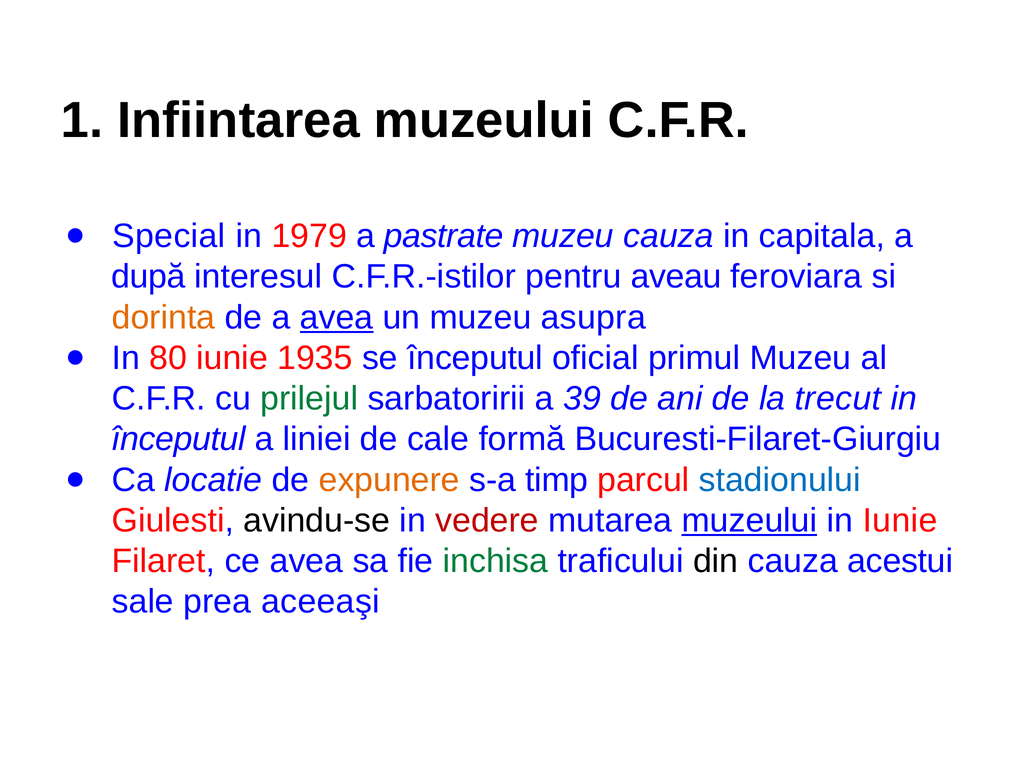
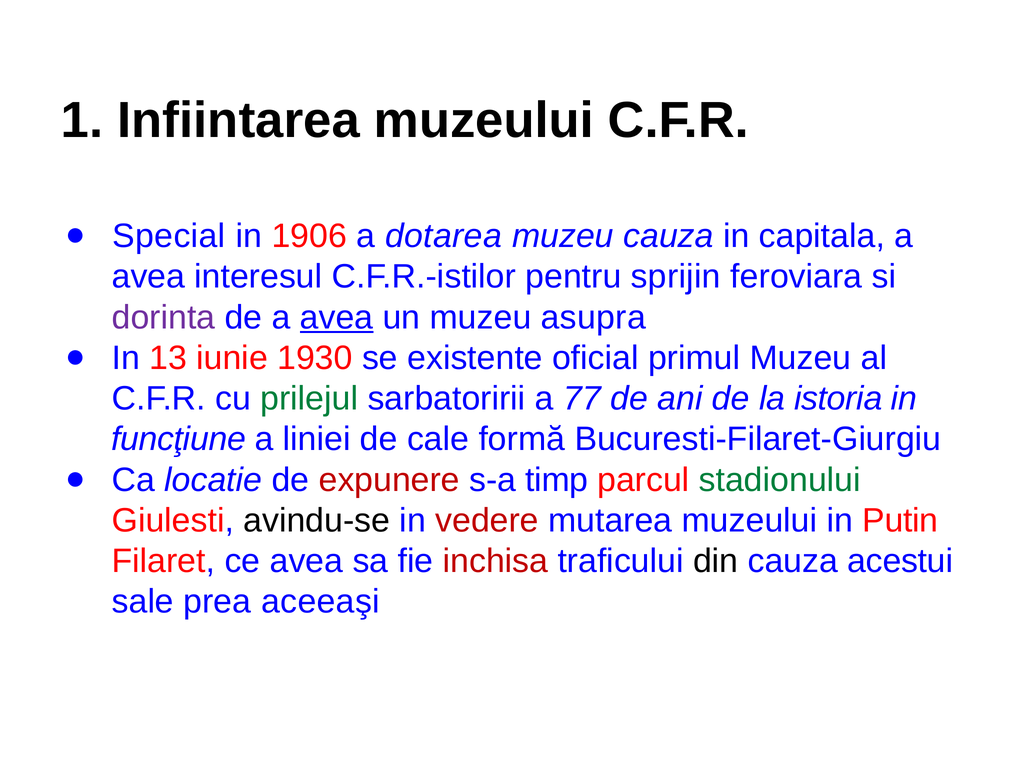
1979: 1979 -> 1906 (309, 236)
pastrate: pastrate -> dotarea (443, 236)
după: după -> avea (148, 277)
aveau: aveau -> sprijin (676, 277)
dorinta colour: orange -> purple (163, 317)
80: 80 -> 13 (168, 358)
1935: 1935 -> 1930 (315, 358)
se începutul: începutul -> existente (475, 358)
39: 39 -> 77 (582, 399)
trecut: trecut -> istoria (838, 399)
începutul: începutul -> funcţiune (179, 439)
expunere colour: orange -> red (389, 480)
stadionului colour: blue -> green (780, 480)
muzeului underline: present -> none (749, 521)
in Iunie: Iunie -> Putin (900, 521)
inchisa colour: green -> red (495, 561)
